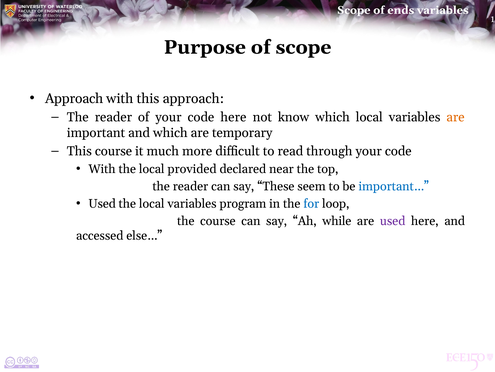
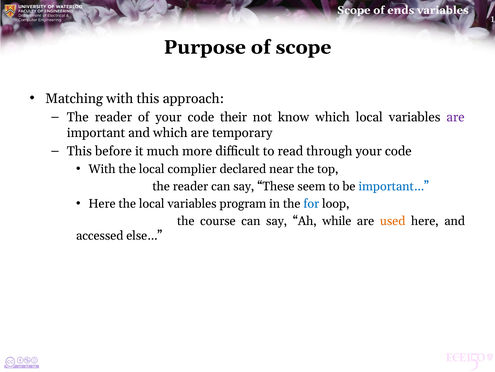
Approach: Approach -> Matching (74, 98)
code here: here -> their (234, 117)
are colour: orange -> purple (456, 117)
This course: course -> before (113, 151)
provided: provided -> complier (192, 169)
Used: Used -> Here (102, 203)
used colour: purple -> orange (393, 221)
